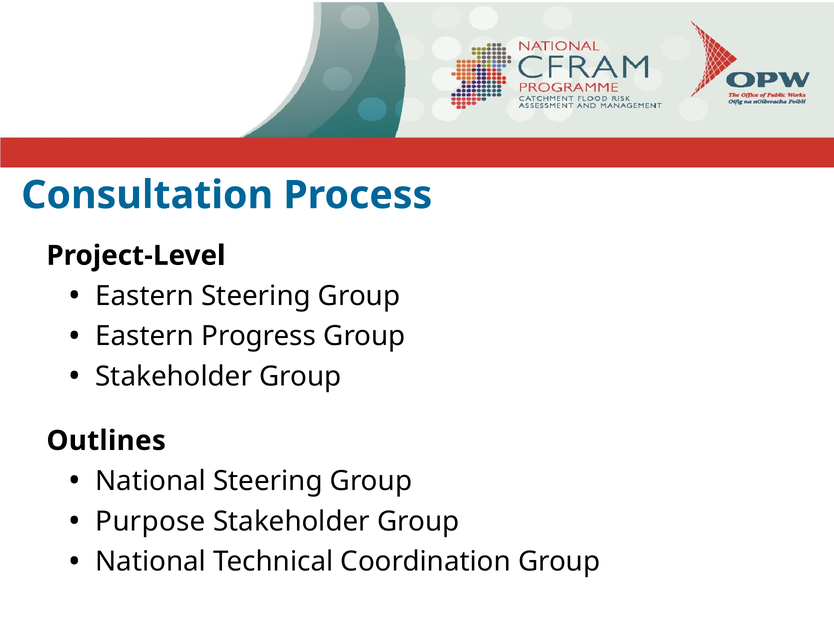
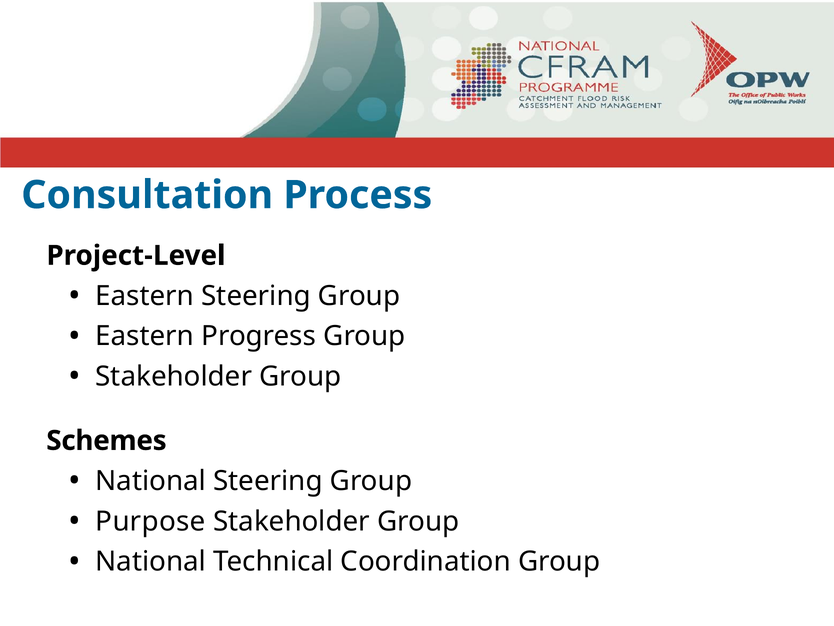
Outlines: Outlines -> Schemes (106, 440)
